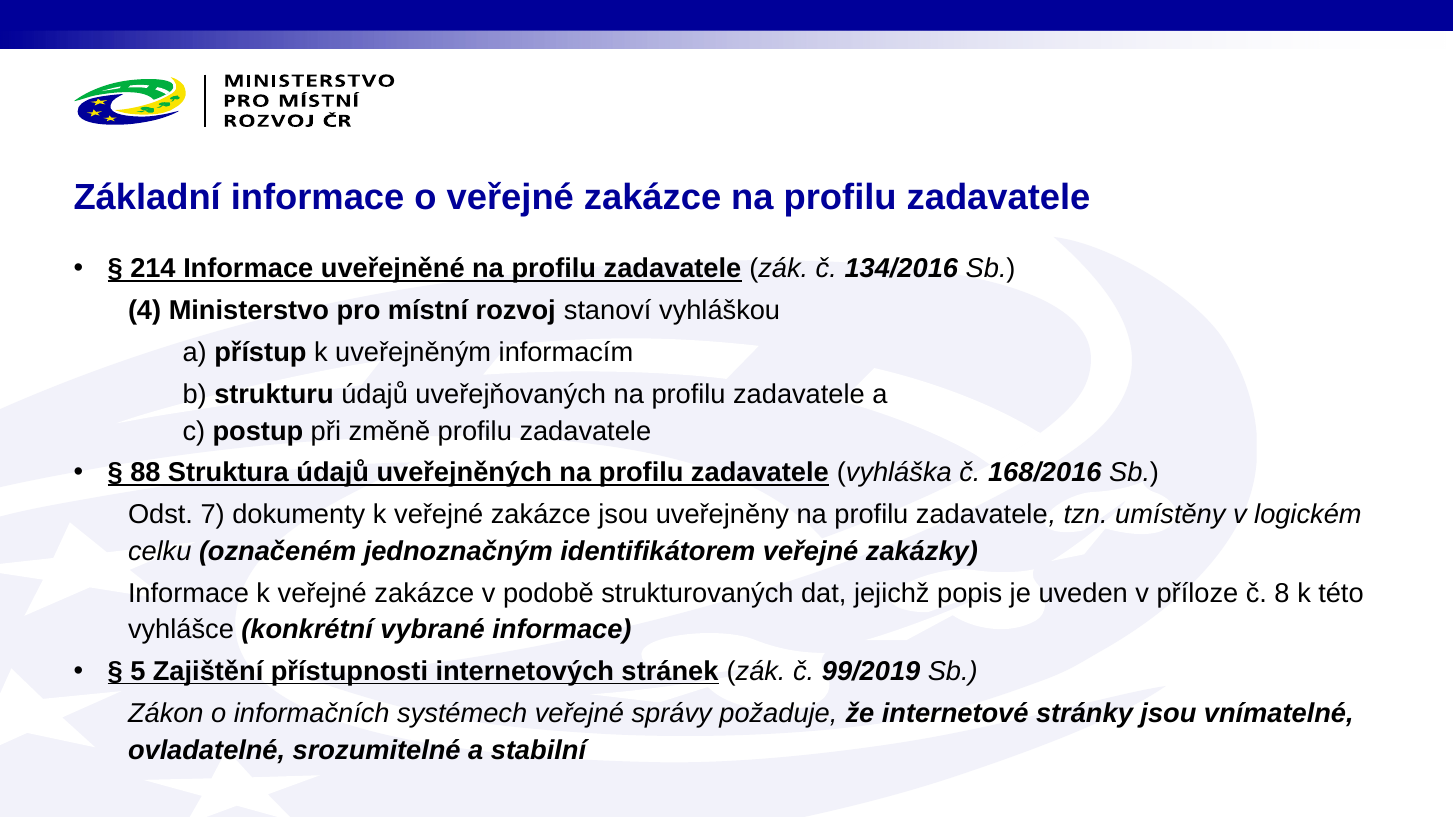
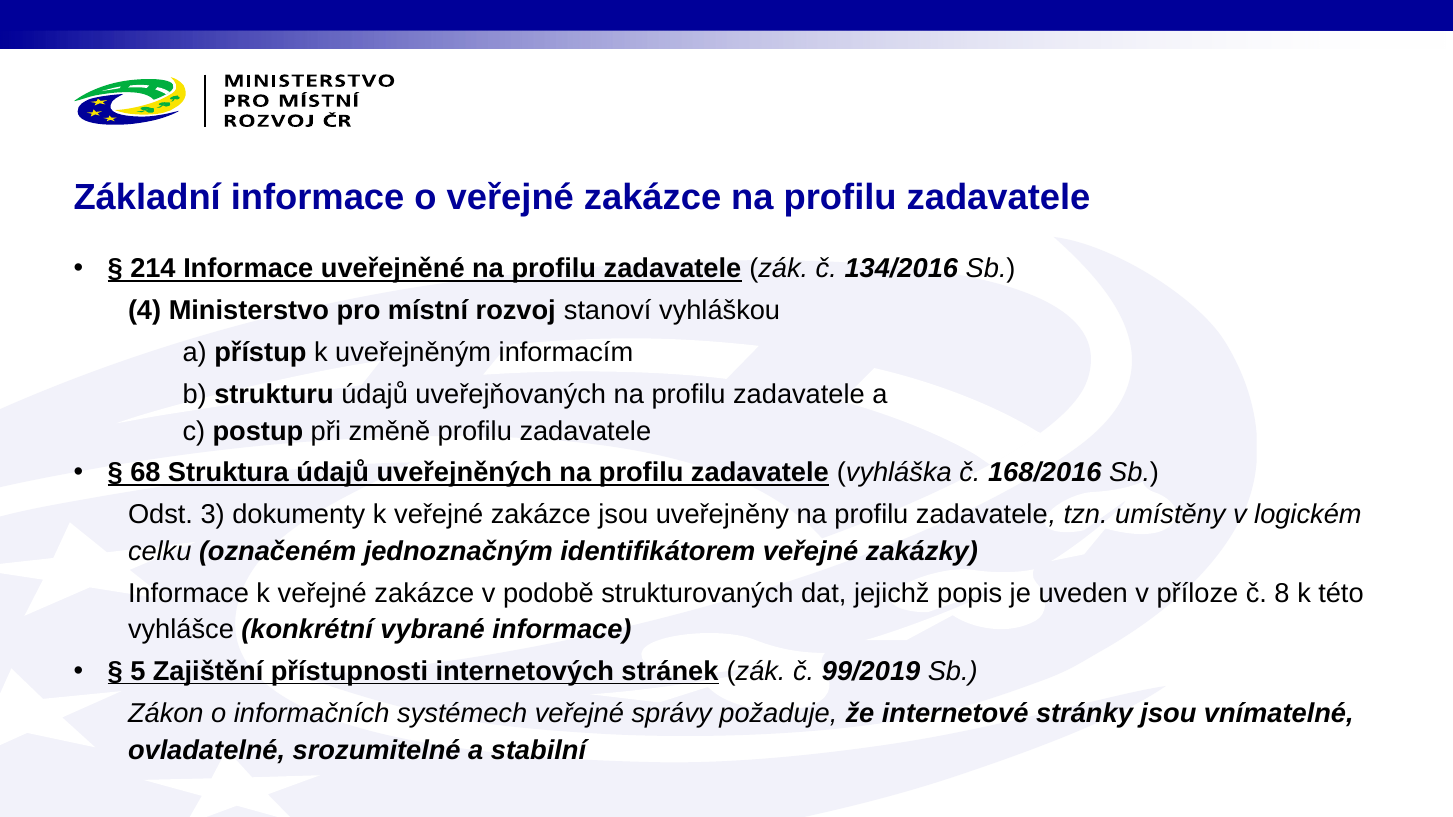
88: 88 -> 68 (145, 473)
7: 7 -> 3 (213, 515)
